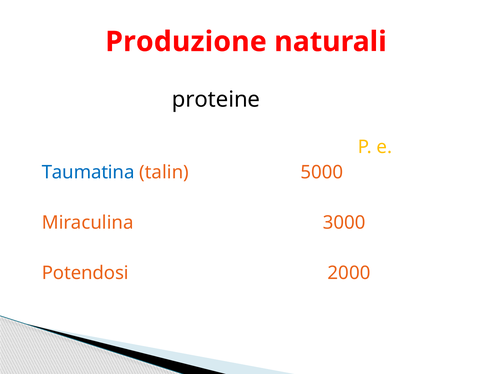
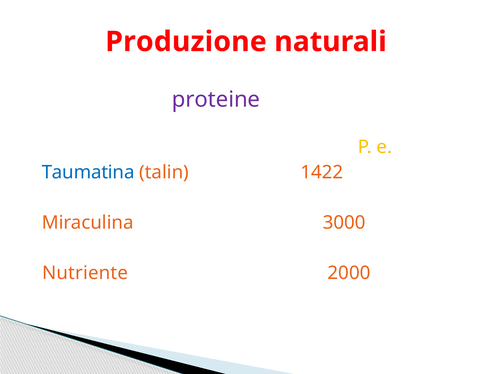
proteine colour: black -> purple (216, 100)
5000: 5000 -> 1422 (322, 172)
Potendosi: Potendosi -> Nutriente (85, 273)
